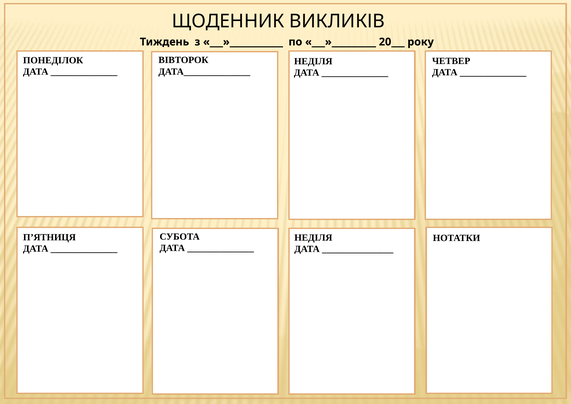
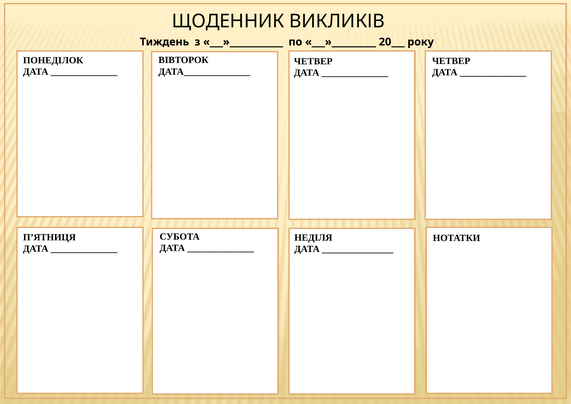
НЕДІЛЯ: НЕДІЛЯ -> ЧЕТВЕР (313, 61)
